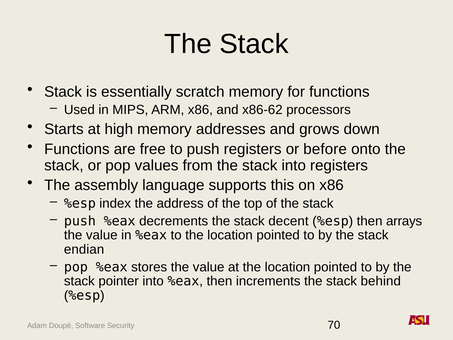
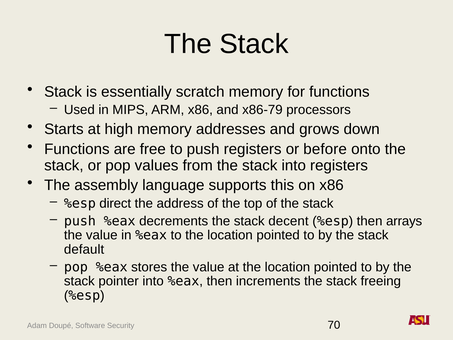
x86-62: x86-62 -> x86-79 (262, 110)
index: index -> direct (115, 203)
endian: endian -> default (84, 249)
behind: behind -> freeing (381, 281)
